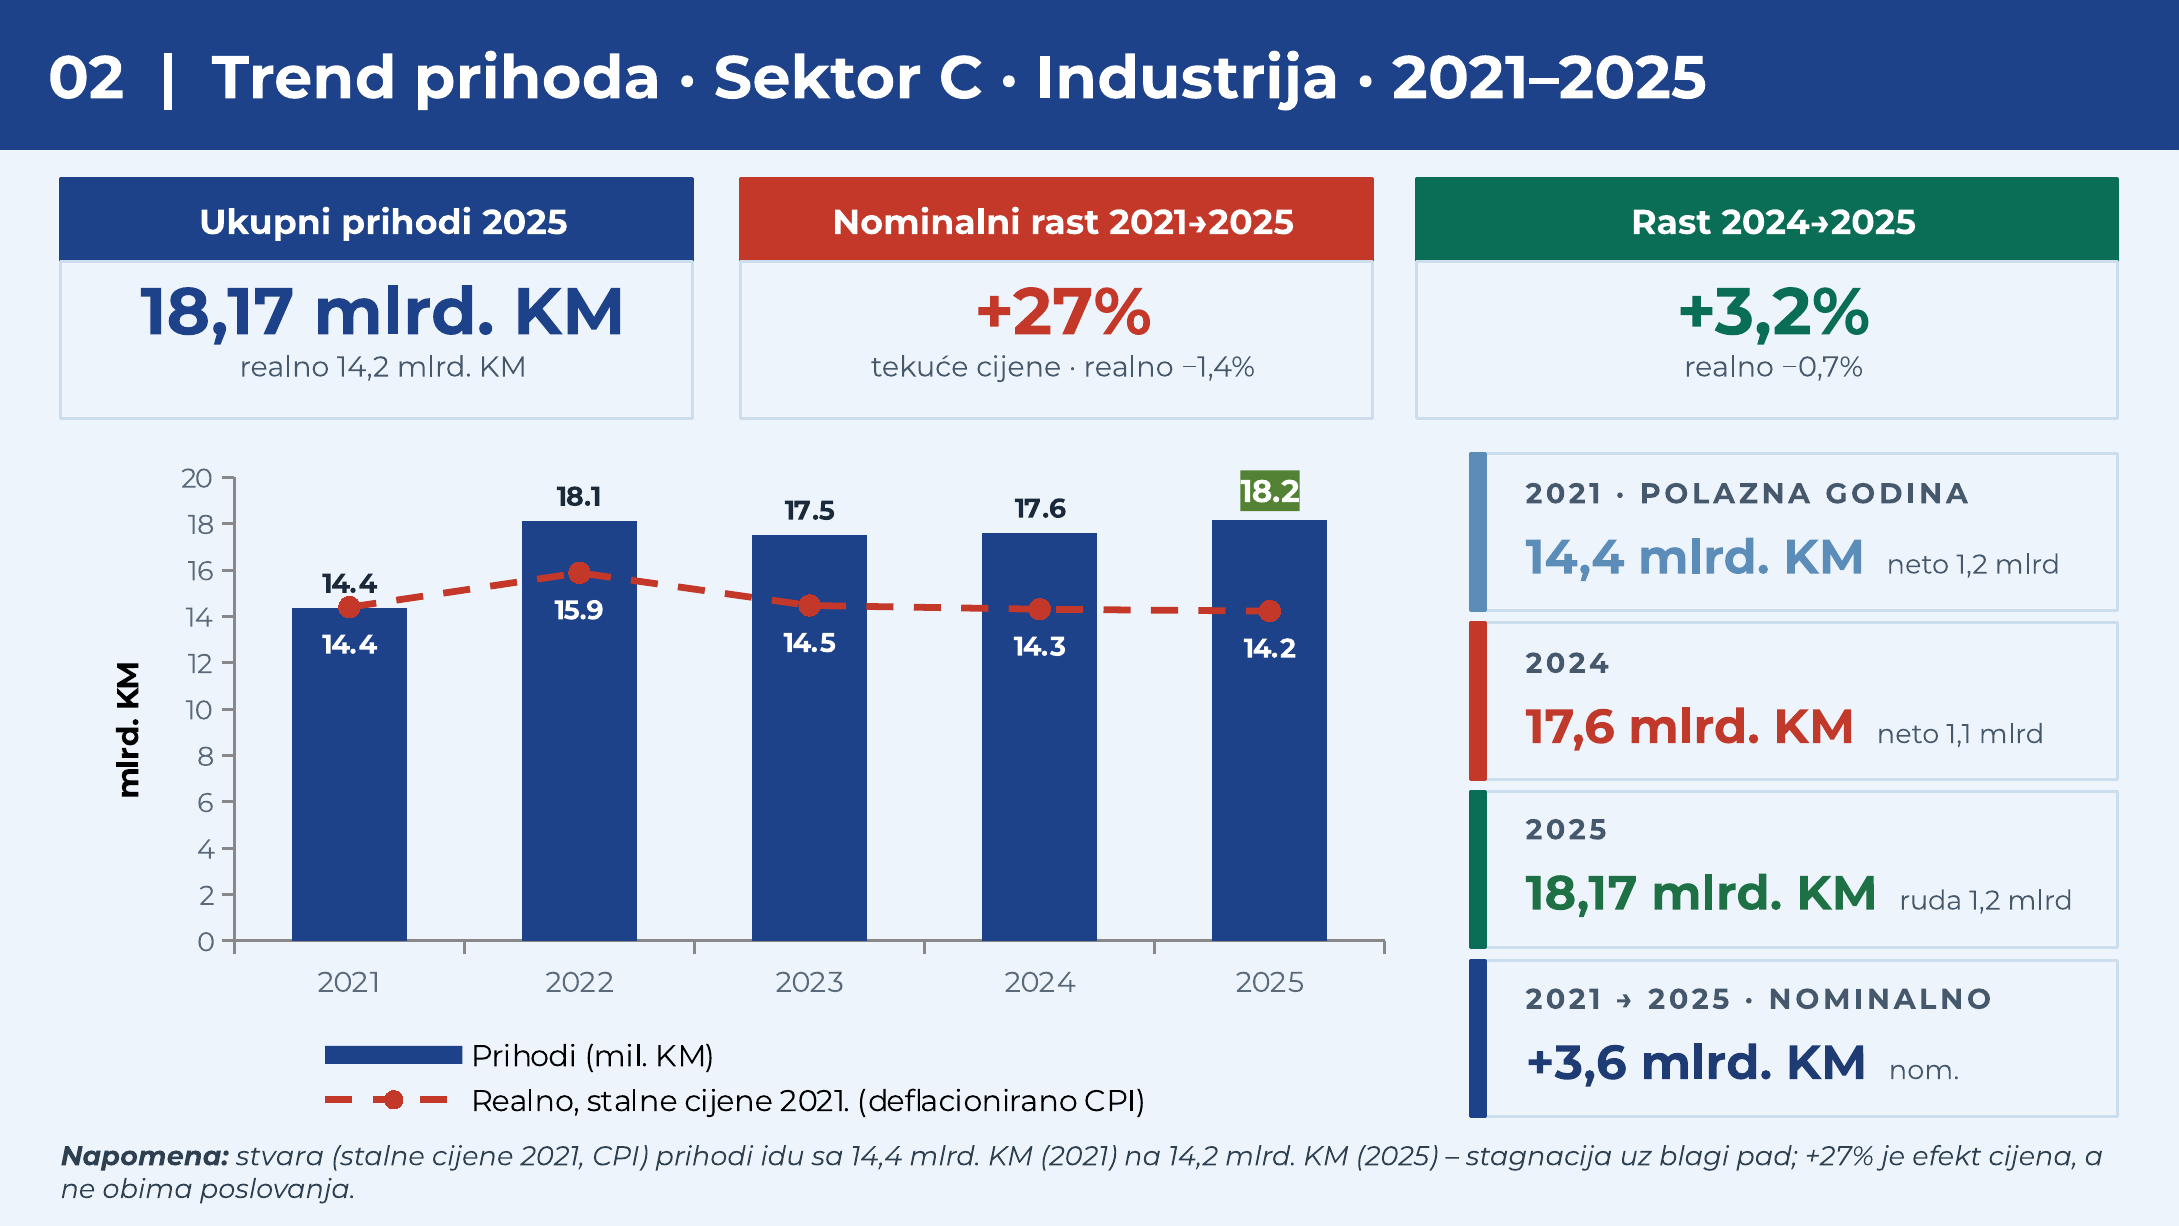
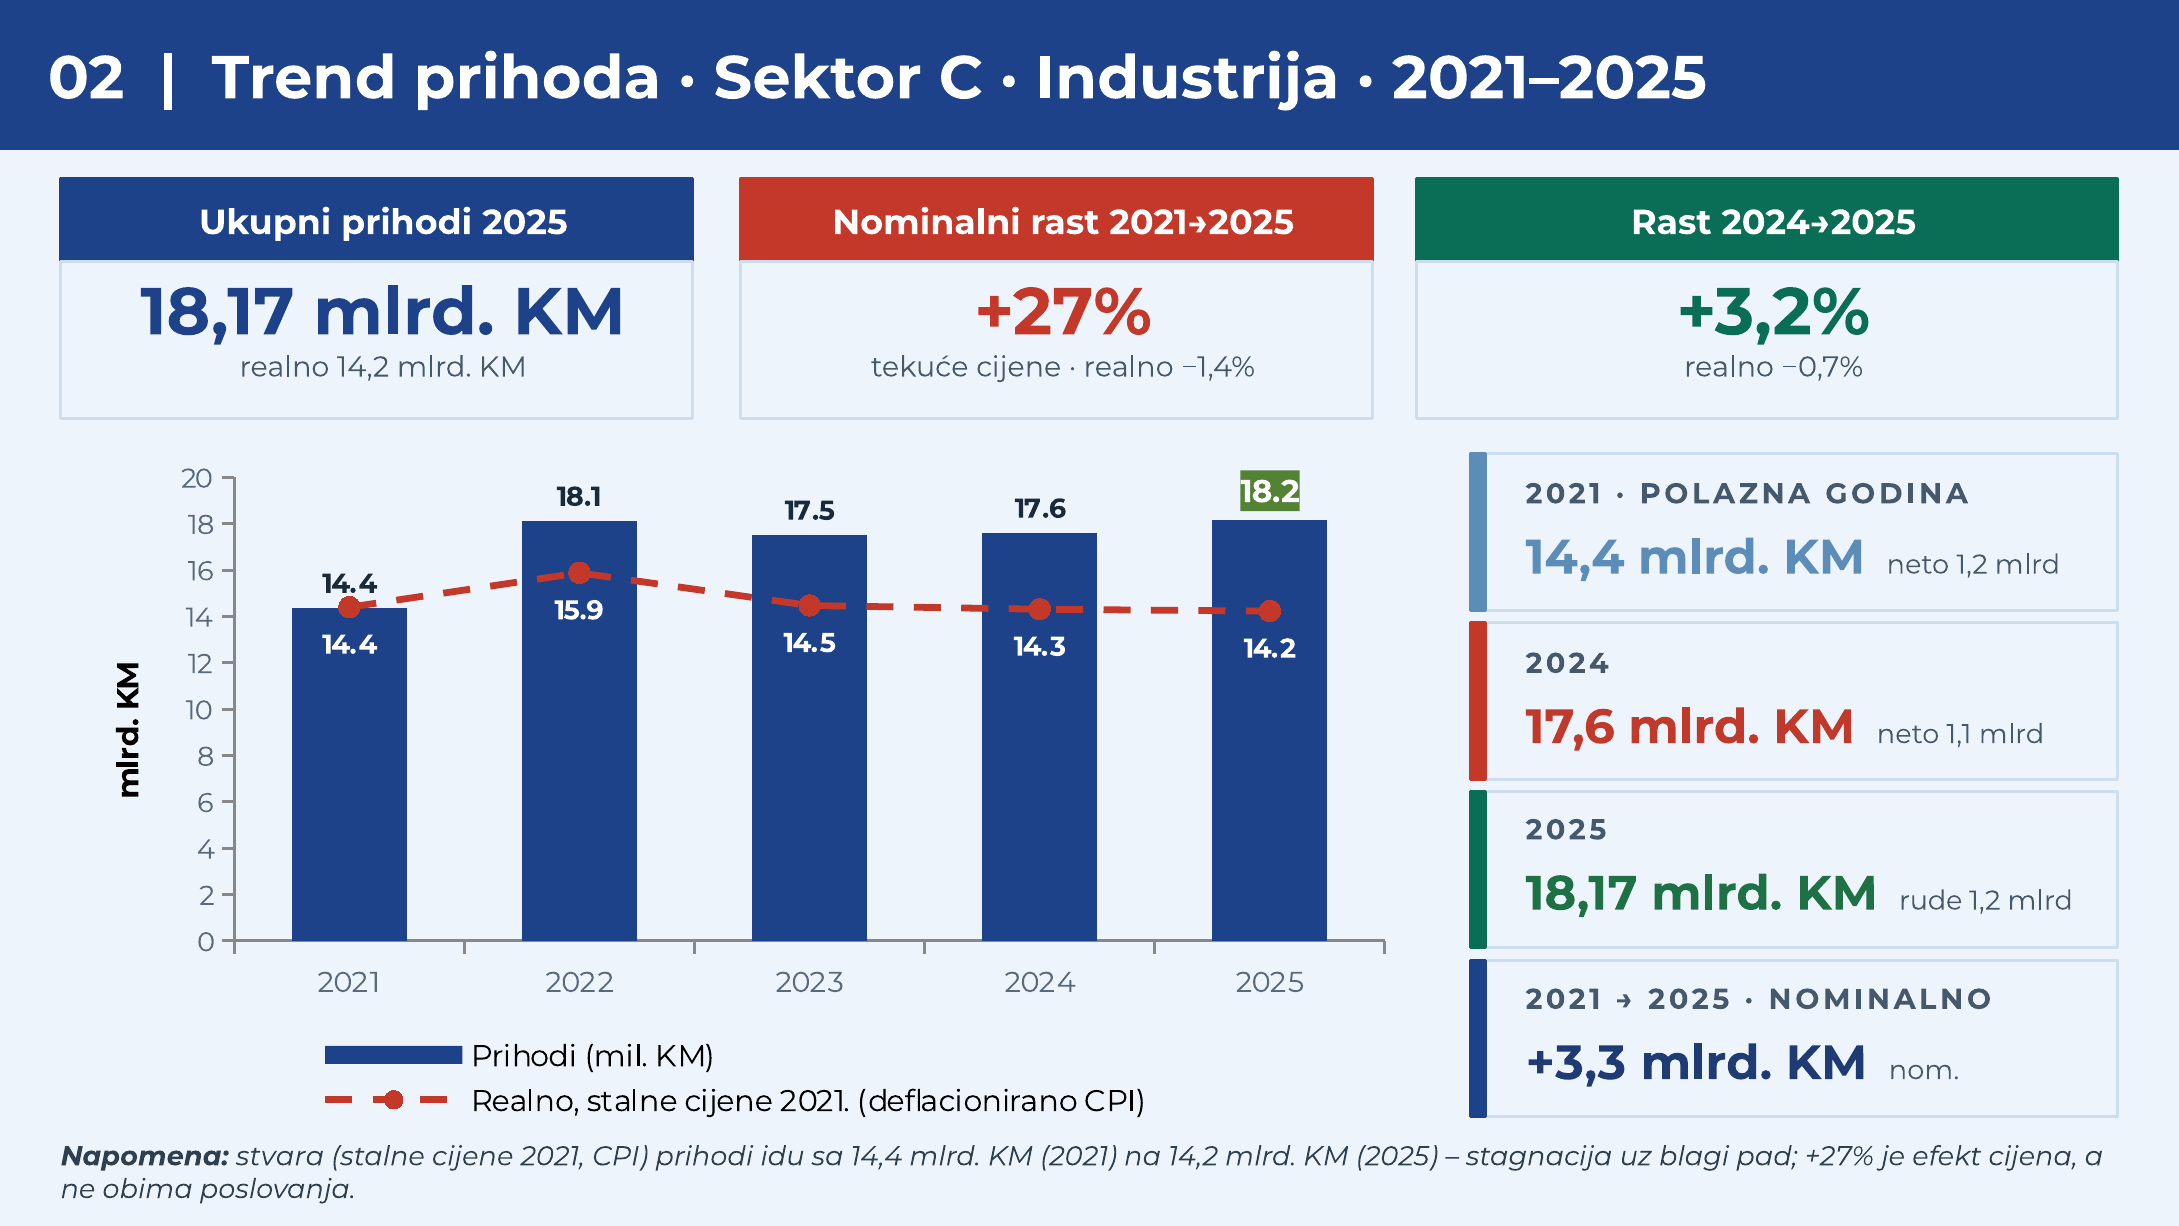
ruda: ruda -> rude (1931, 900)
+3,6: +3,6 -> +3,3 (1576, 1063)
